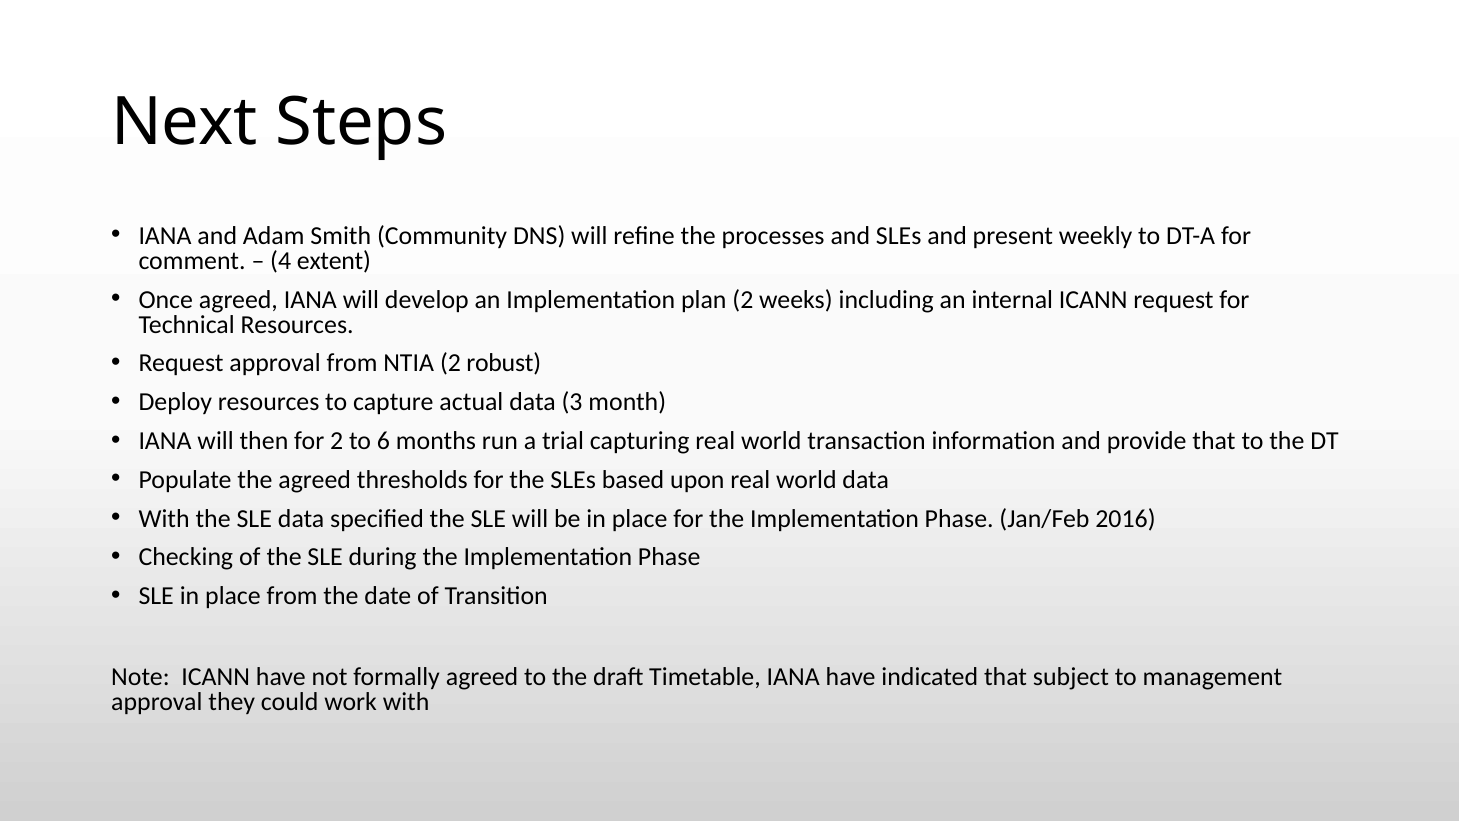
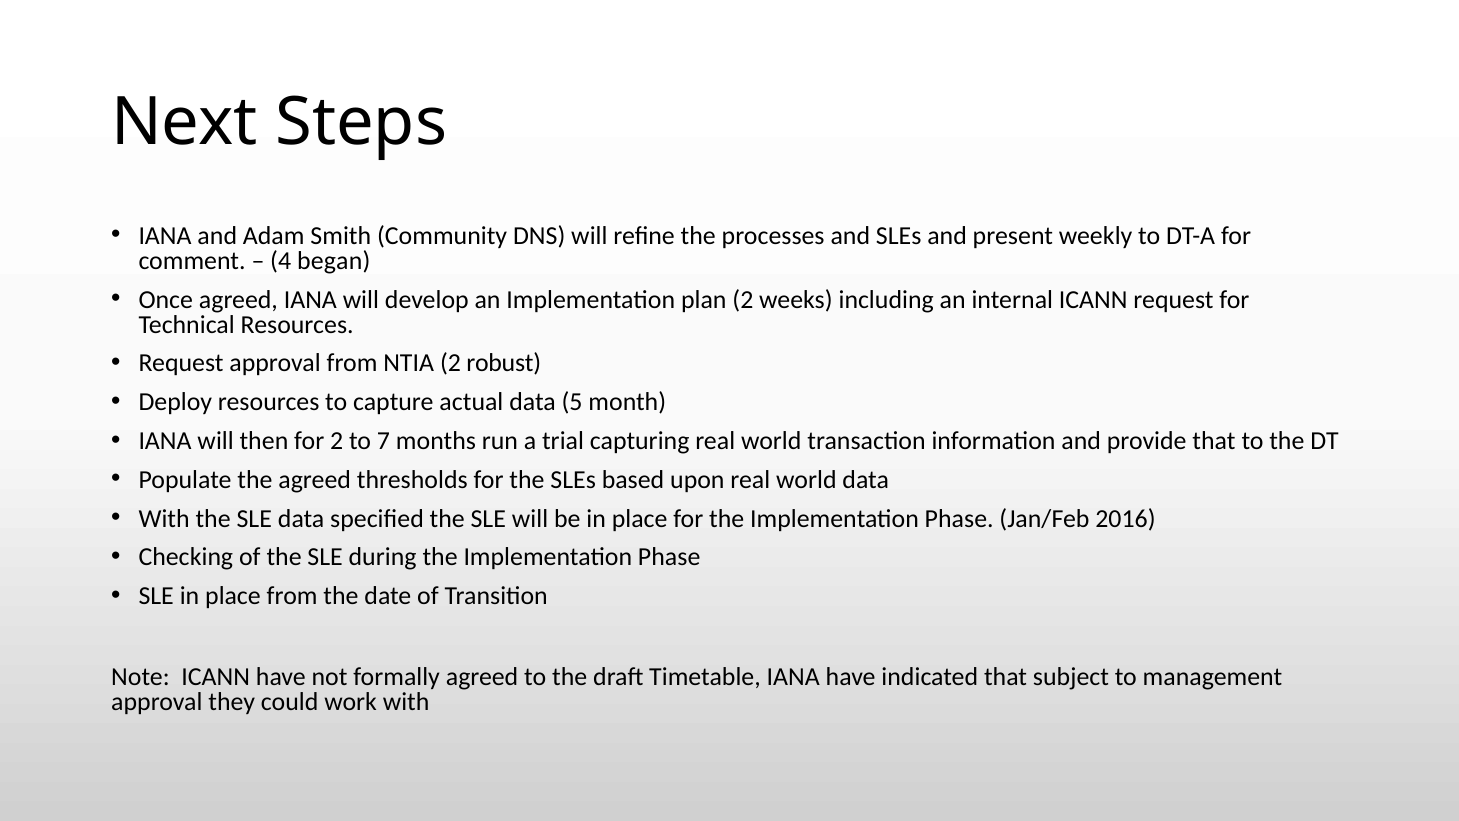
extent: extent -> began (334, 261)
3: 3 -> 5 (572, 402)
6: 6 -> 7 (383, 441)
